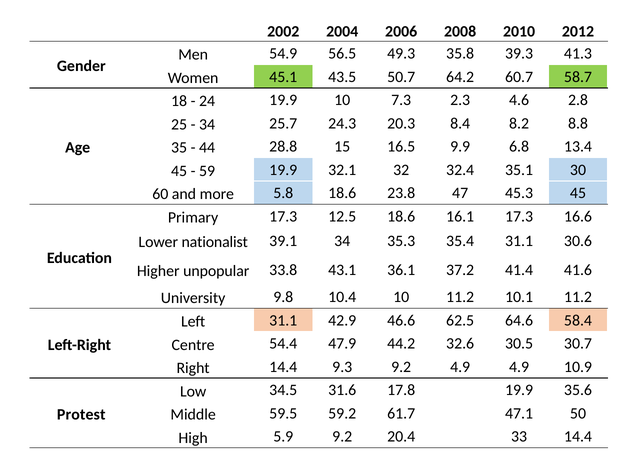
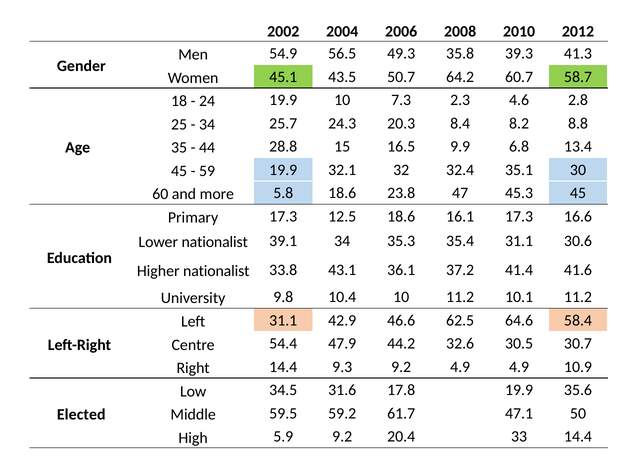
Higher unpopular: unpopular -> nationalist (216, 271)
Protest: Protest -> Elected (81, 415)
